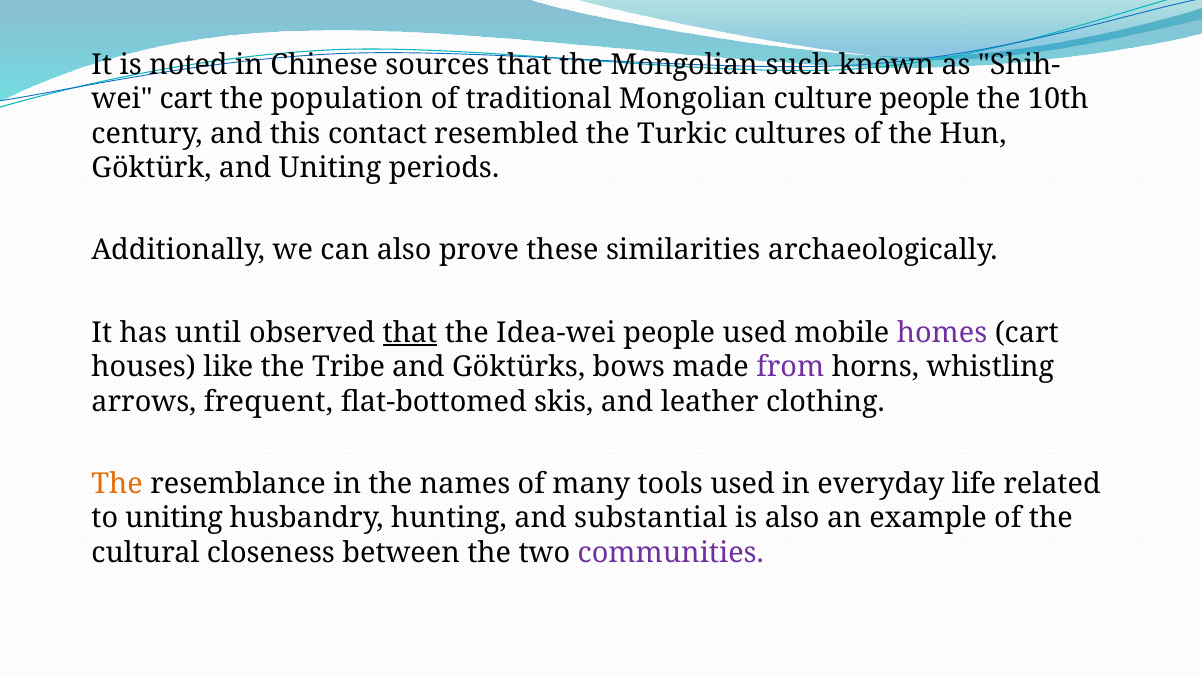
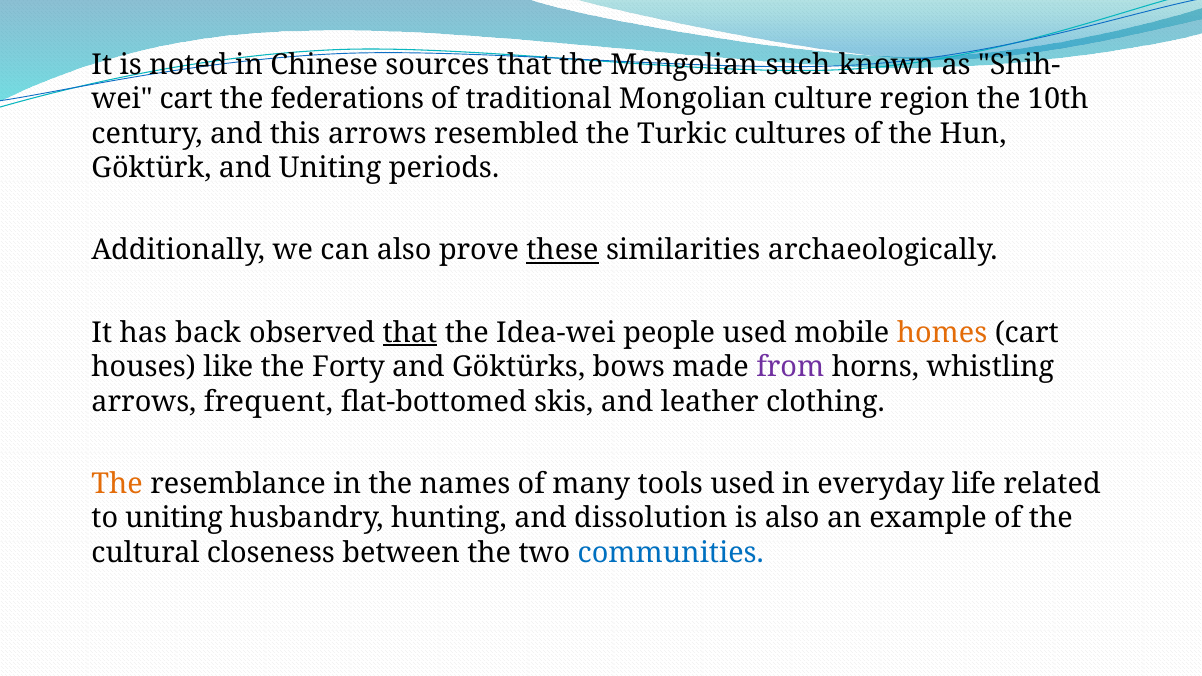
population: population -> federations (347, 99)
culture people: people -> region (925, 99)
this contact: contact -> arrows (377, 134)
these underline: none -> present (562, 251)
until: until -> back (208, 333)
homes colour: purple -> orange (942, 333)
Tribe: Tribe -> Forty (348, 367)
substantial: substantial -> dissolution (651, 518)
communities colour: purple -> blue (671, 553)
